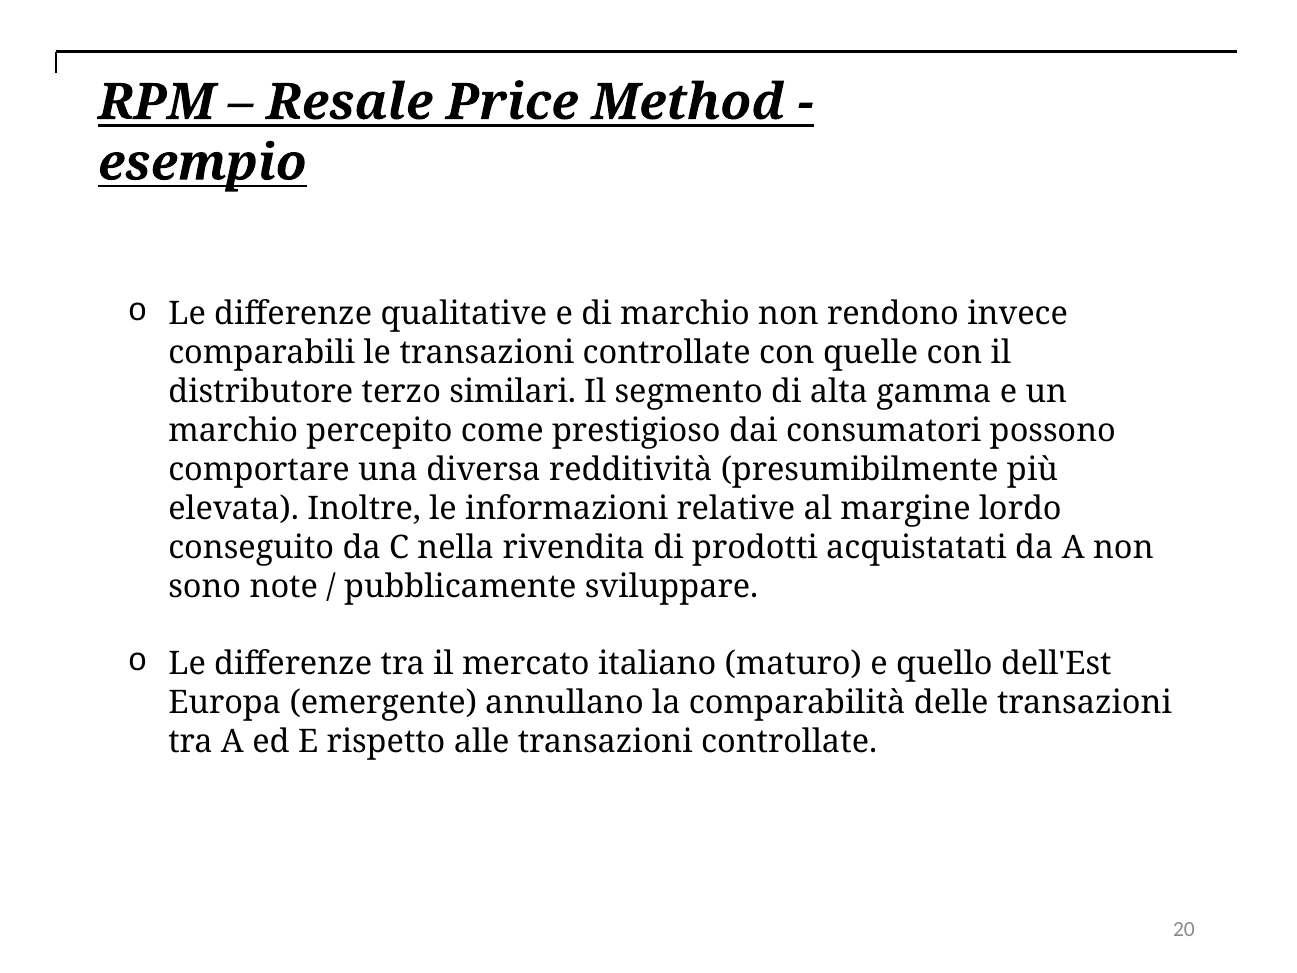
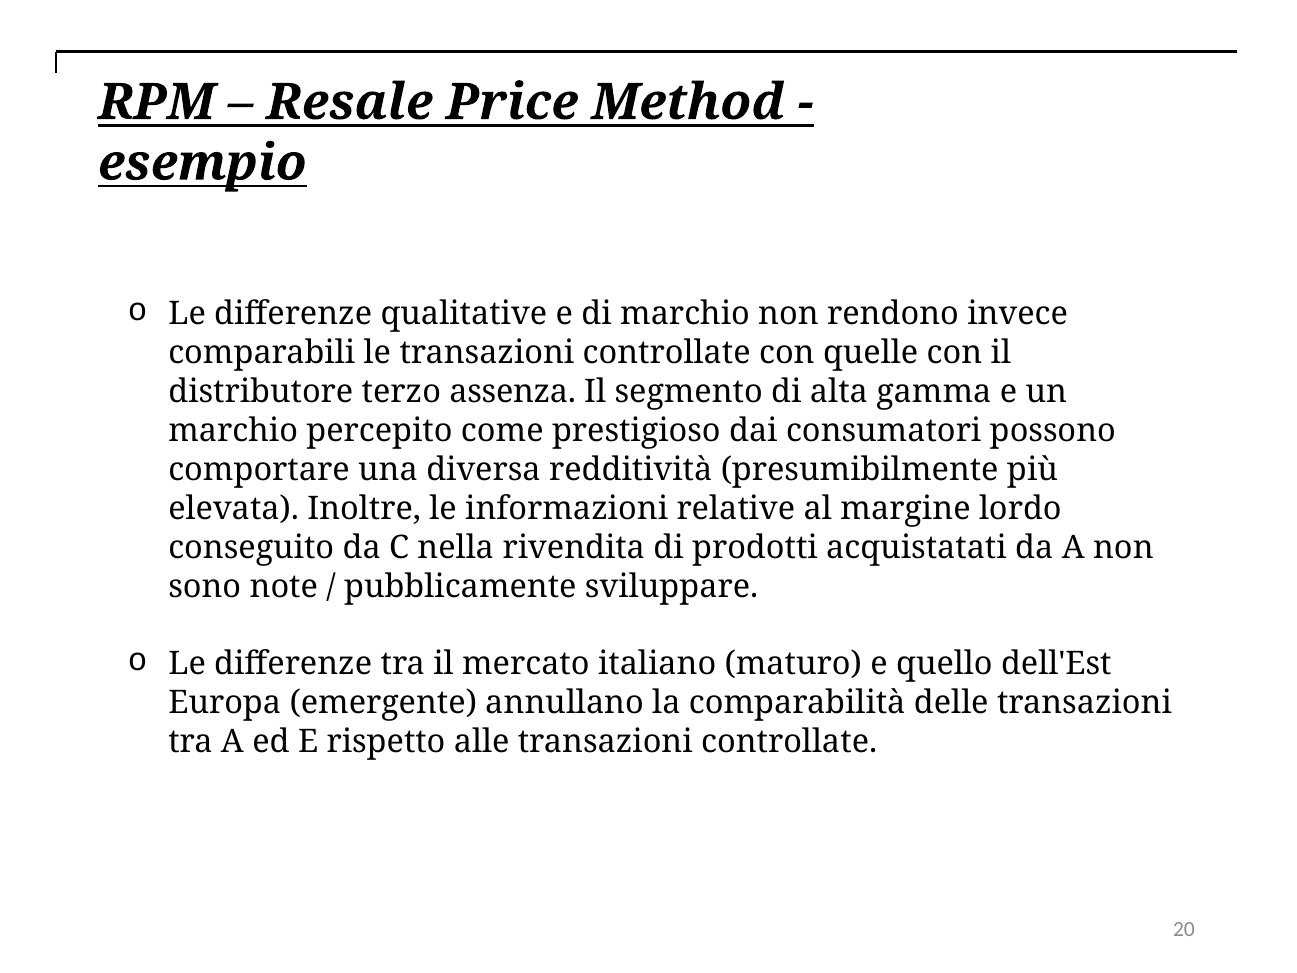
similari: similari -> assenza (513, 392)
